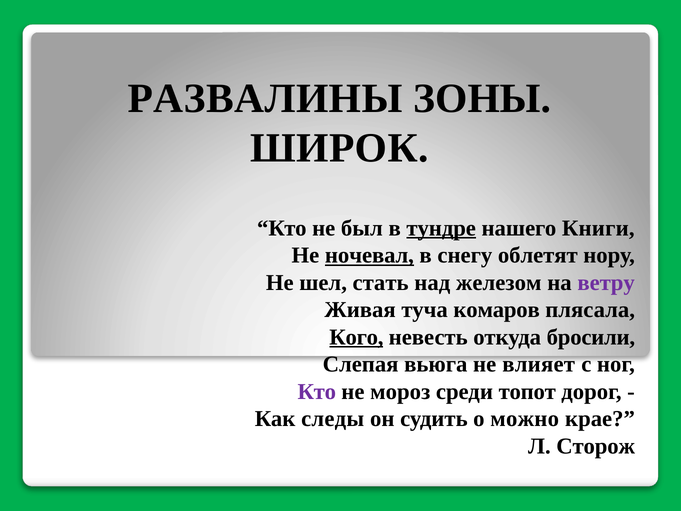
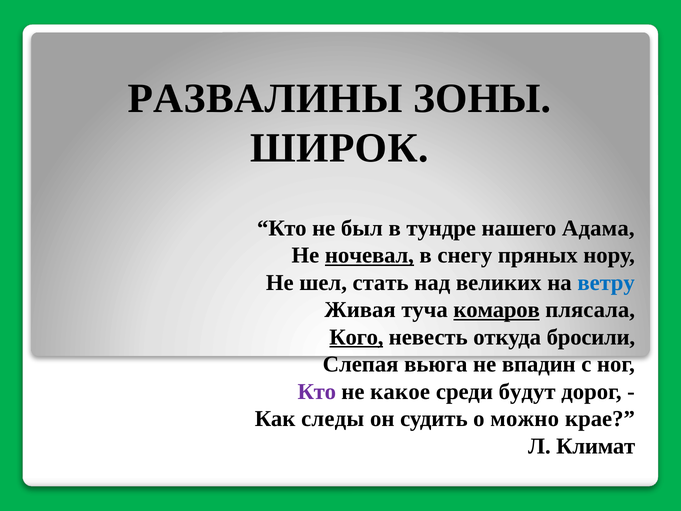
тундре underline: present -> none (441, 228)
Книги: Книги -> Адама (598, 228)
облетят: облетят -> пряных (538, 255)
железом: железом -> великих (499, 282)
ветру colour: purple -> blue (606, 282)
комаров underline: none -> present (497, 310)
влияет: влияет -> впадин (539, 364)
мороз: мороз -> какое (400, 391)
топот: топот -> будут (527, 391)
Сторож: Сторож -> Климат (596, 446)
